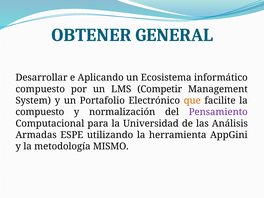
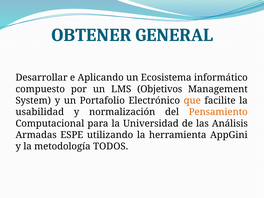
Competir: Competir -> Objetivos (160, 89)
compuesto: compuesto -> usabilidad (40, 112)
Pensamiento colour: purple -> orange (218, 112)
MISMO: MISMO -> TODOS (111, 146)
